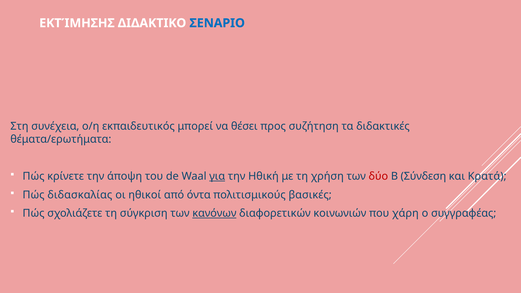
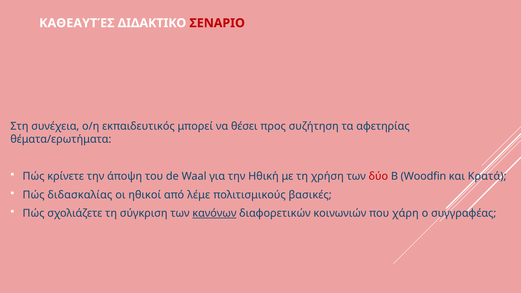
ΕΚΤΊΜΗΣΗΣ: ΕΚΤΊΜΗΣΗΣ -> ΚΑΘΕΑΥΤΈΣ (77, 23)
ΣΕΝΑΡΙΟ colour: blue -> red (217, 23)
διδακτικές: διδακτικές -> αφετηρίας (383, 126)
για underline: present -> none (217, 176)
Σύνδεση: Σύνδεση -> Woodfin (423, 176)
όντα: όντα -> λέμε (199, 195)
